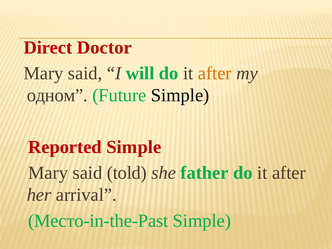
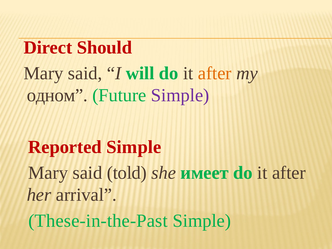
Doctor: Doctor -> Should (104, 47)
Simple colour: black -> purple (180, 95)
father: father -> имеет (205, 173)
Место-in-the-Past: Место-in-the-Past -> These-in-the-Past (98, 221)
